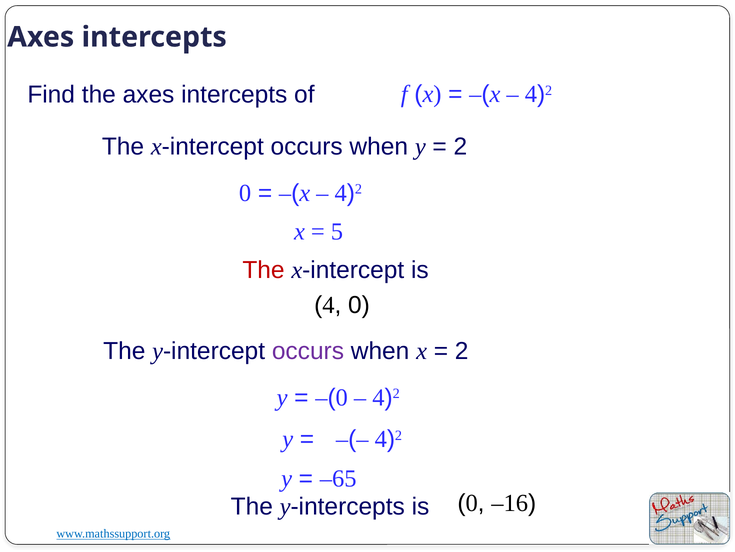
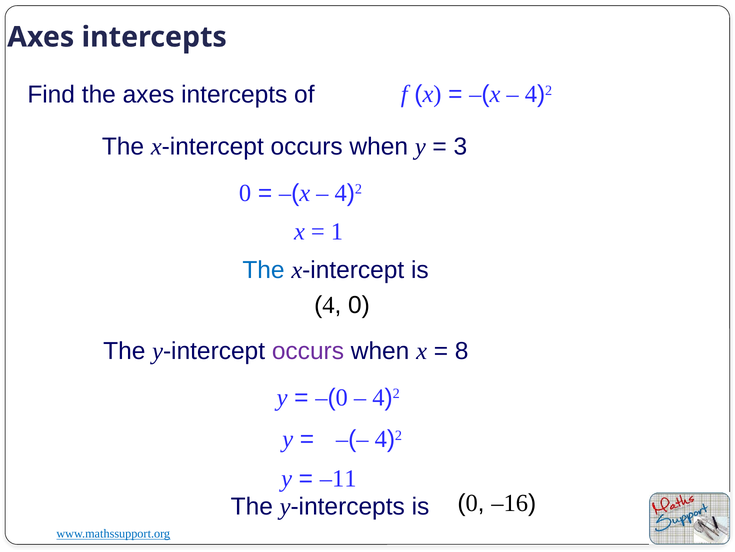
2: 2 -> 3 (460, 146)
5: 5 -> 1 (337, 231)
The colour: red -> blue (263, 270)
2: 2 -> 8 (462, 351)
–65: –65 -> –11 (338, 478)
